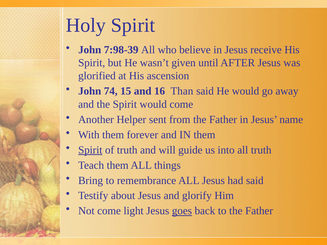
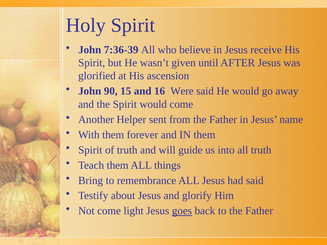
7:98-39: 7:98-39 -> 7:36-39 (121, 50)
74: 74 -> 90 (111, 91)
Than: Than -> Were (182, 91)
Spirit underline: present -> none (90, 150)
